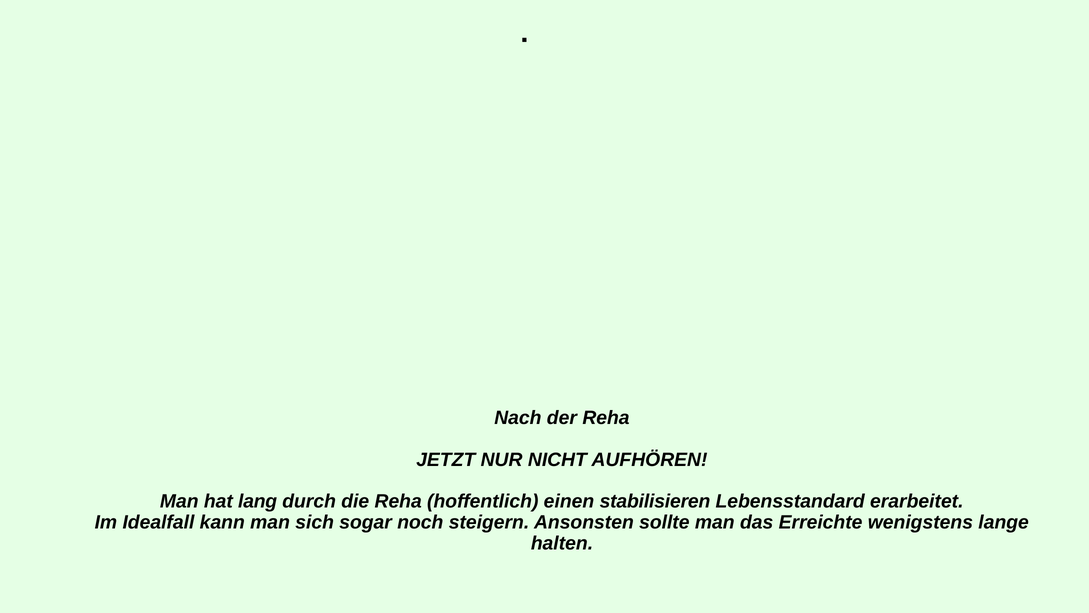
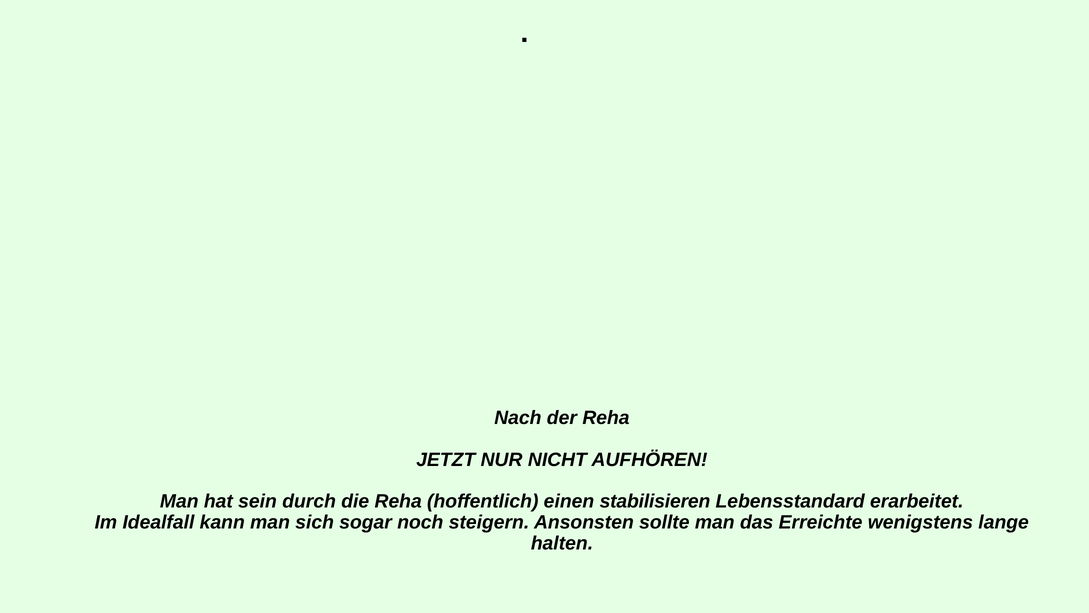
lang: lang -> sein (258, 501)
